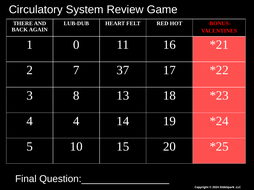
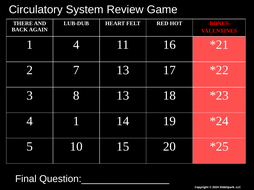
1 0: 0 -> 4 (76, 45)
7 37: 37 -> 13 (123, 70)
4 4: 4 -> 1 (76, 121)
